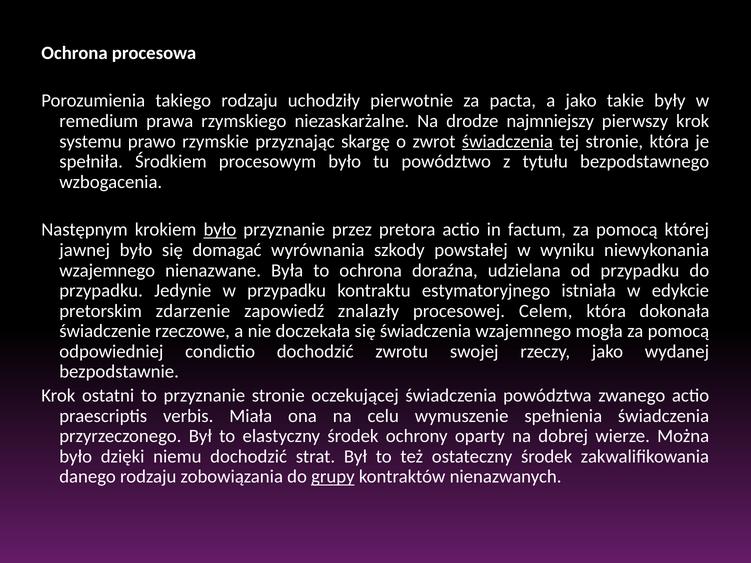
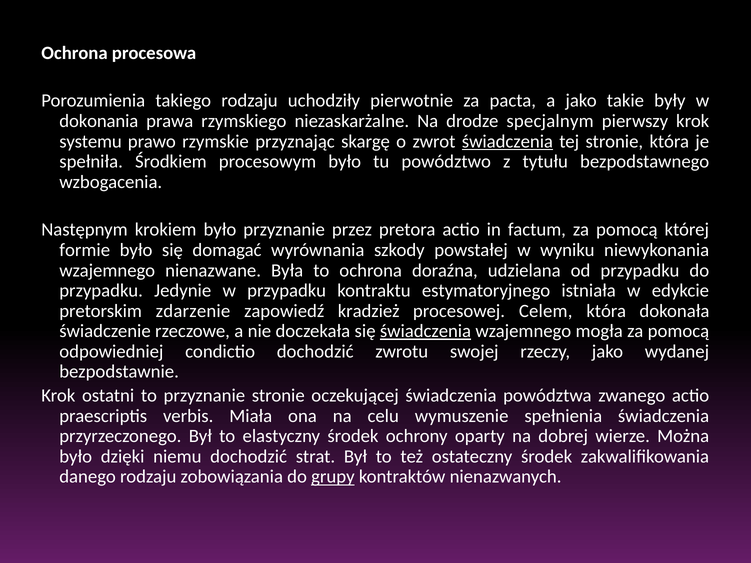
remedium: remedium -> dokonania (99, 121)
najmniejszy: najmniejszy -> specjalnym (550, 121)
było underline: present -> none (220, 230)
jawnej: jawnej -> formie (85, 250)
znalazły: znalazły -> kradzież (369, 311)
świadczenia underline: none -> present (426, 331)
